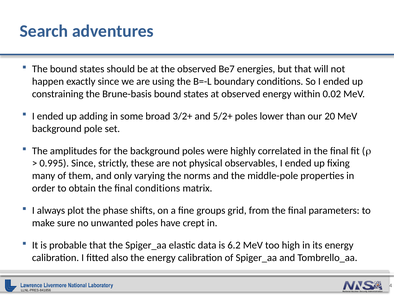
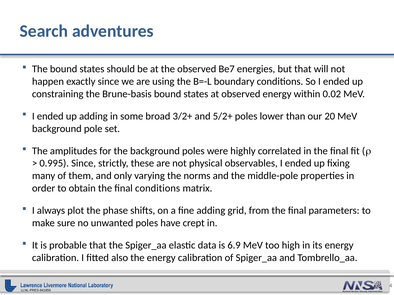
fine groups: groups -> adding (211, 211)
6.2: 6.2 -> 6.9 (234, 246)
